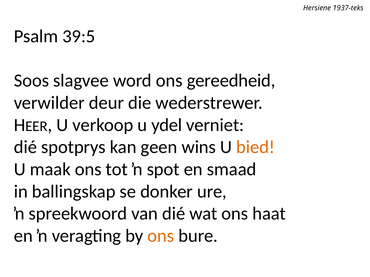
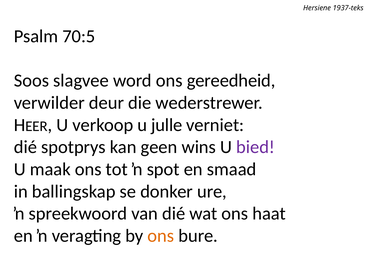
39:5: 39:5 -> 70:5 (79, 36)
ydel: ydel -> julle (167, 125)
bied colour: orange -> purple (256, 147)
